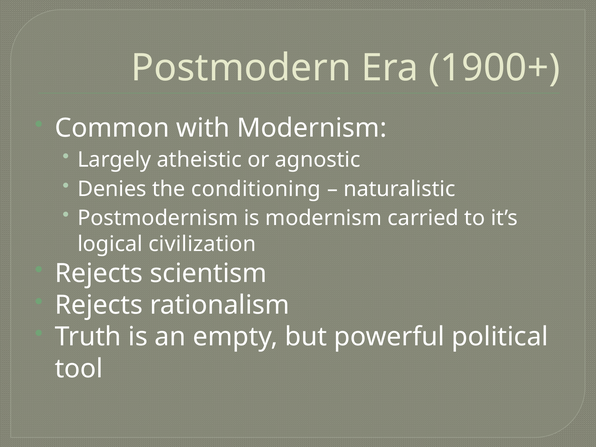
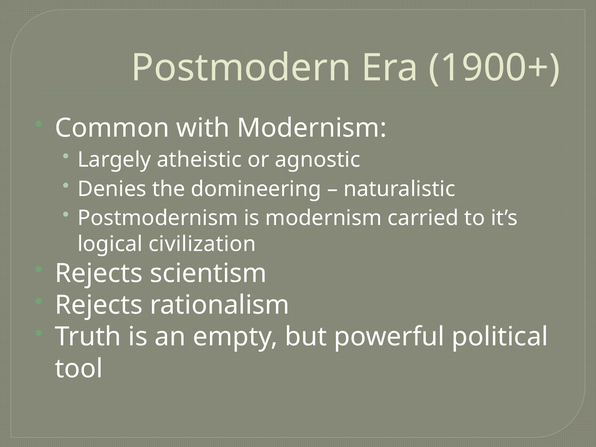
conditioning: conditioning -> domineering (256, 189)
